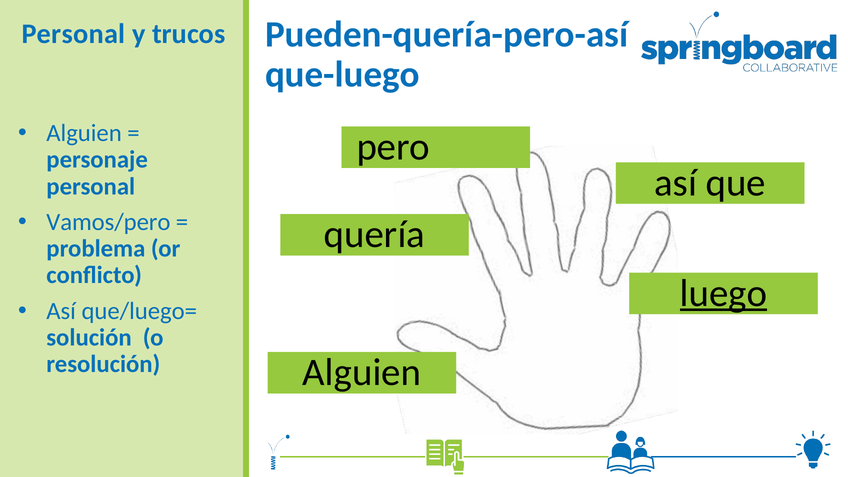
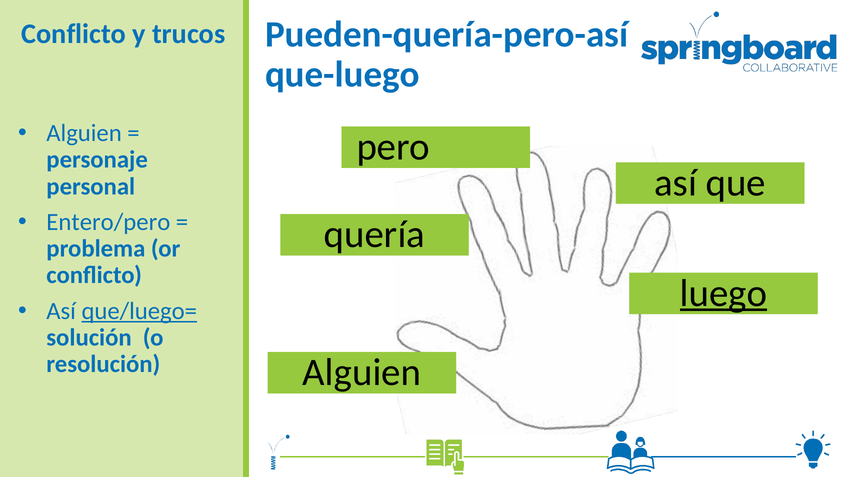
Personal: Personal -> Conflicto (74, 34)
Vamos/pero: Vamos/pero -> Entero/pero (108, 222)
que/luego= underline: none -> present (139, 311)
